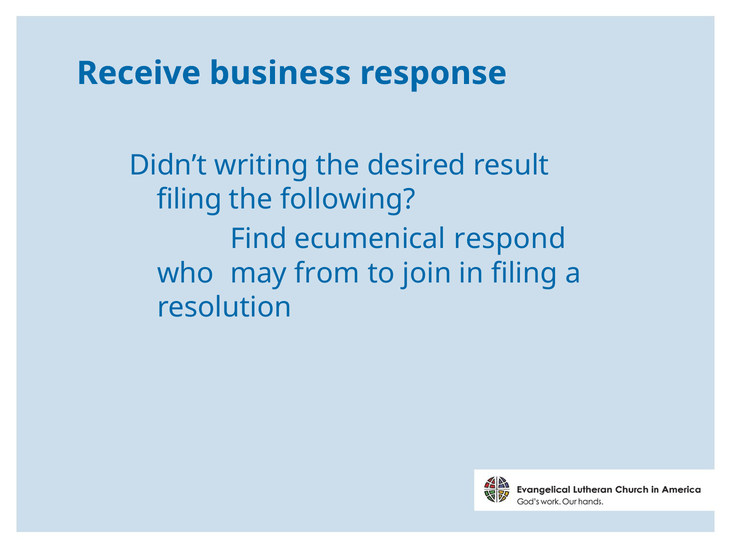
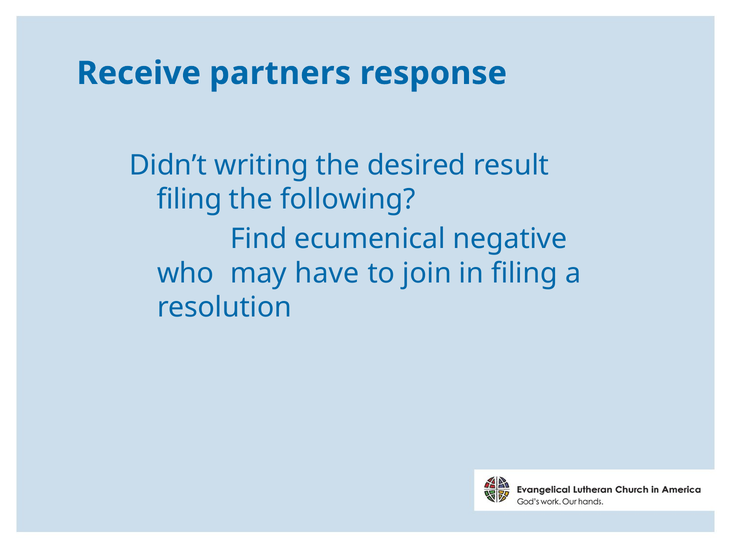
business: business -> partners (280, 73)
respond: respond -> negative (510, 239)
from: from -> have (327, 273)
